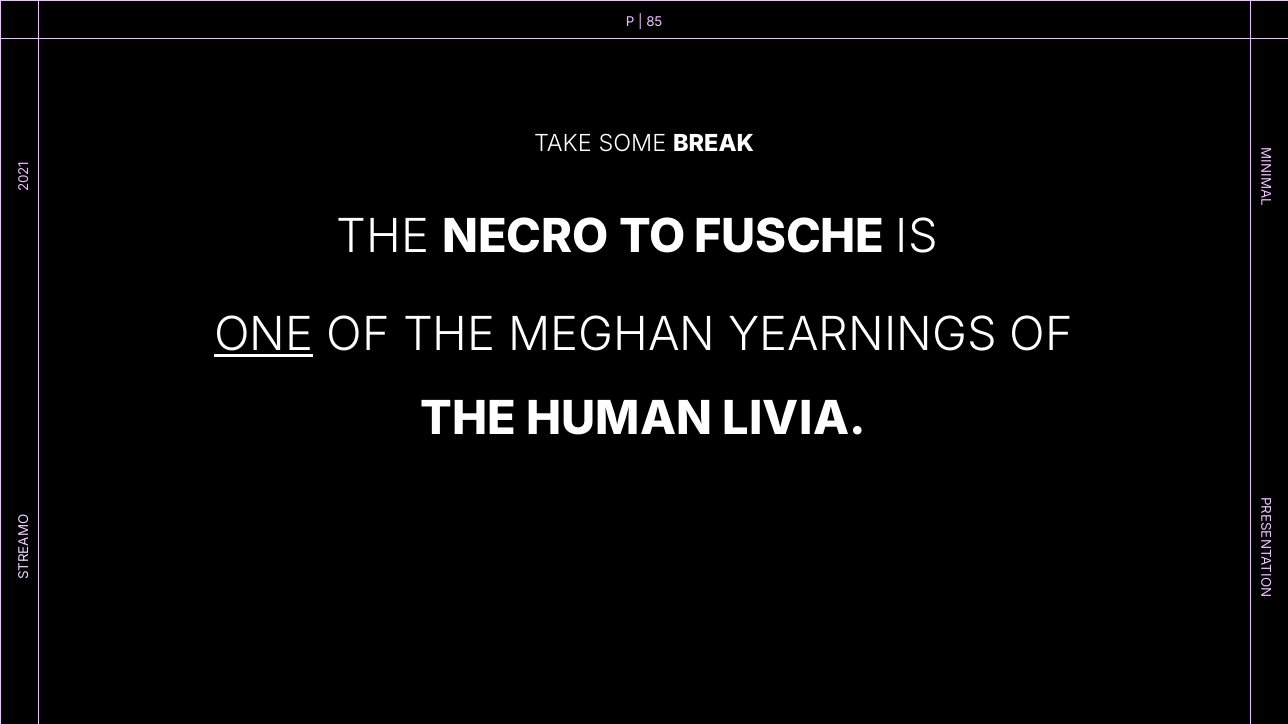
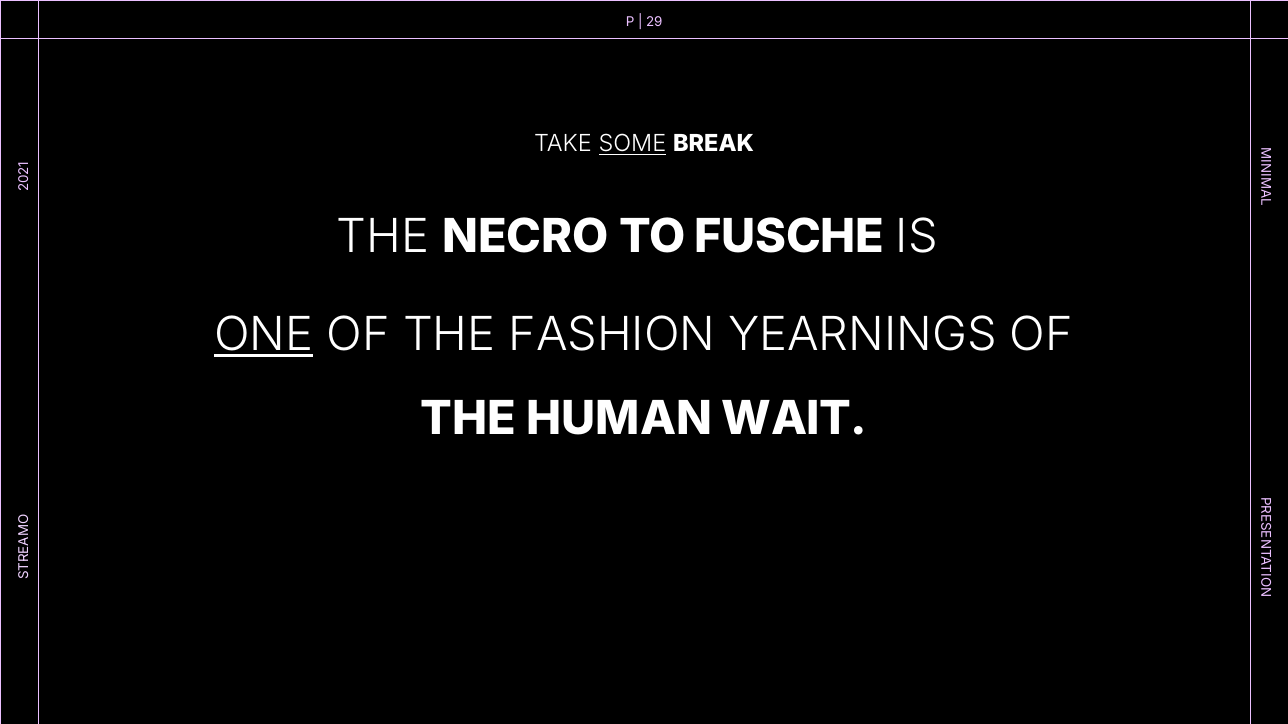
85: 85 -> 29 (654, 22)
SOME underline: none -> present (632, 144)
MEGHAN: MEGHAN -> FASHION (612, 335)
LIVIA: LIVIA -> WAIT (795, 420)
